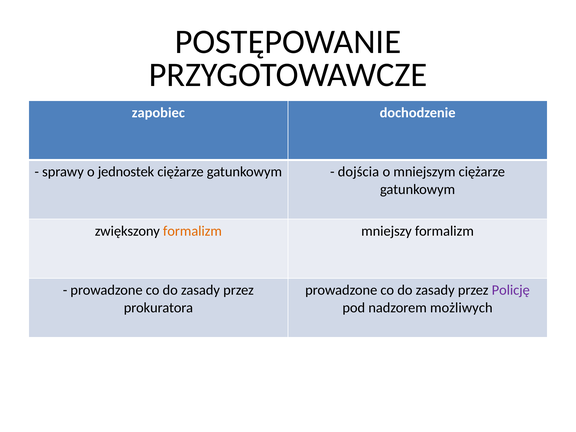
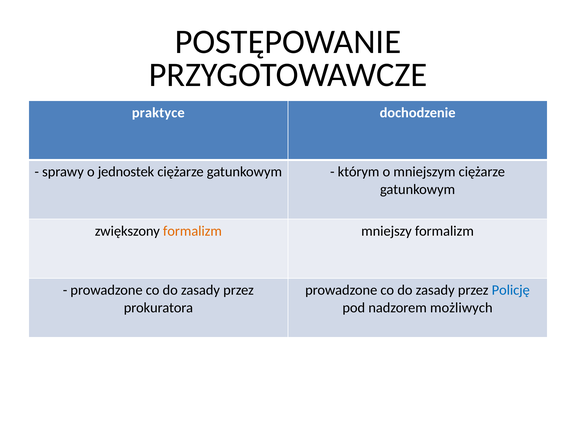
zapobiec: zapobiec -> praktyce (158, 113)
dojścia: dojścia -> którym (359, 172)
Policję colour: purple -> blue (511, 290)
